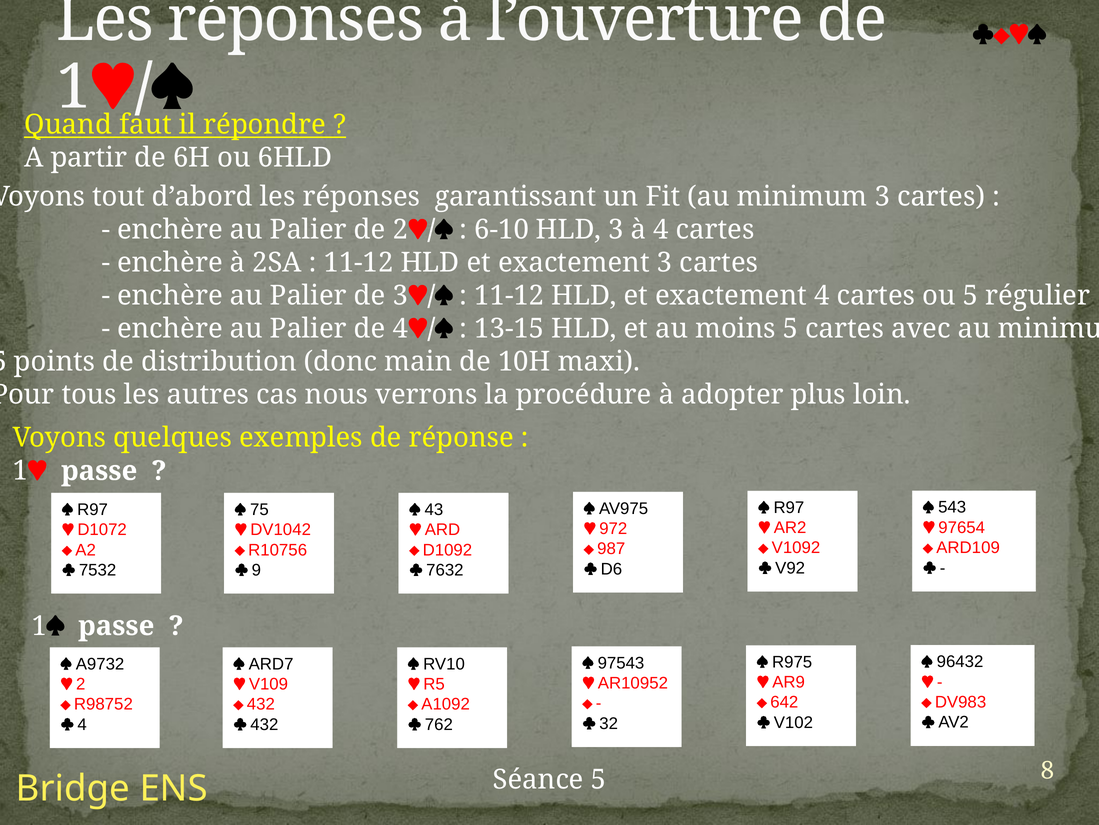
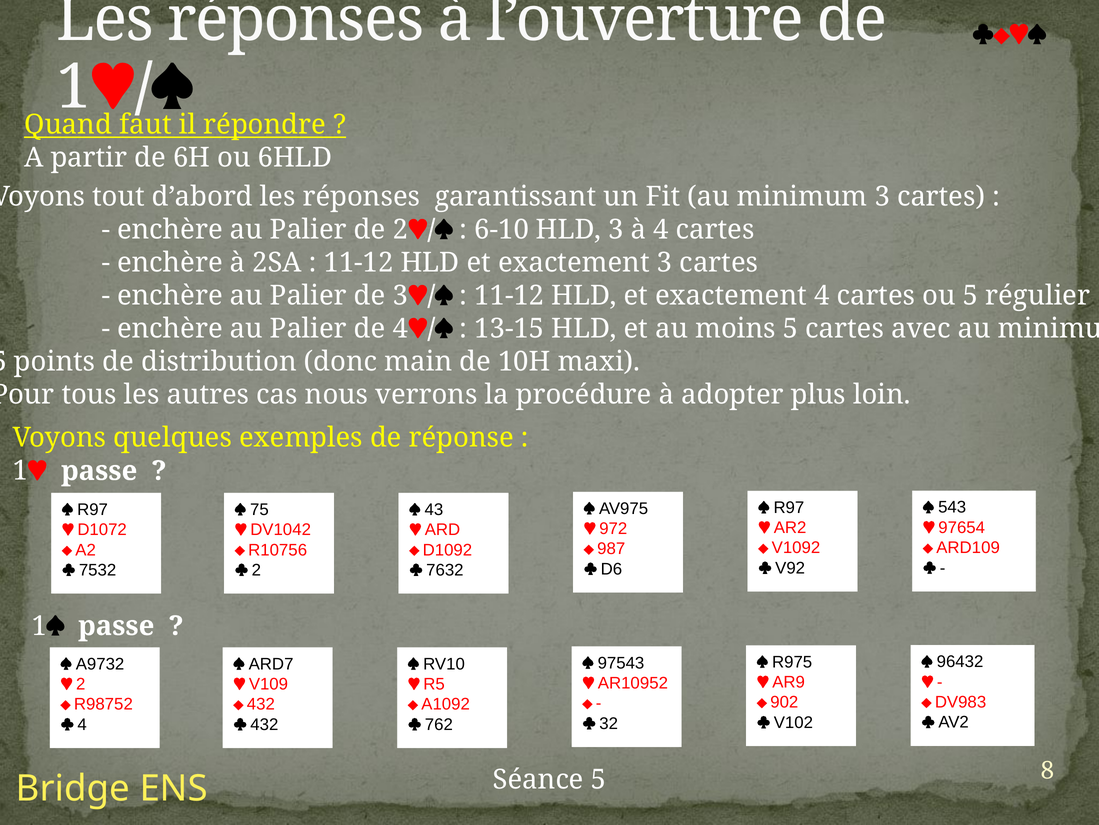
9: 9 -> 2 (256, 570)
642: 642 -> 902 (784, 702)
